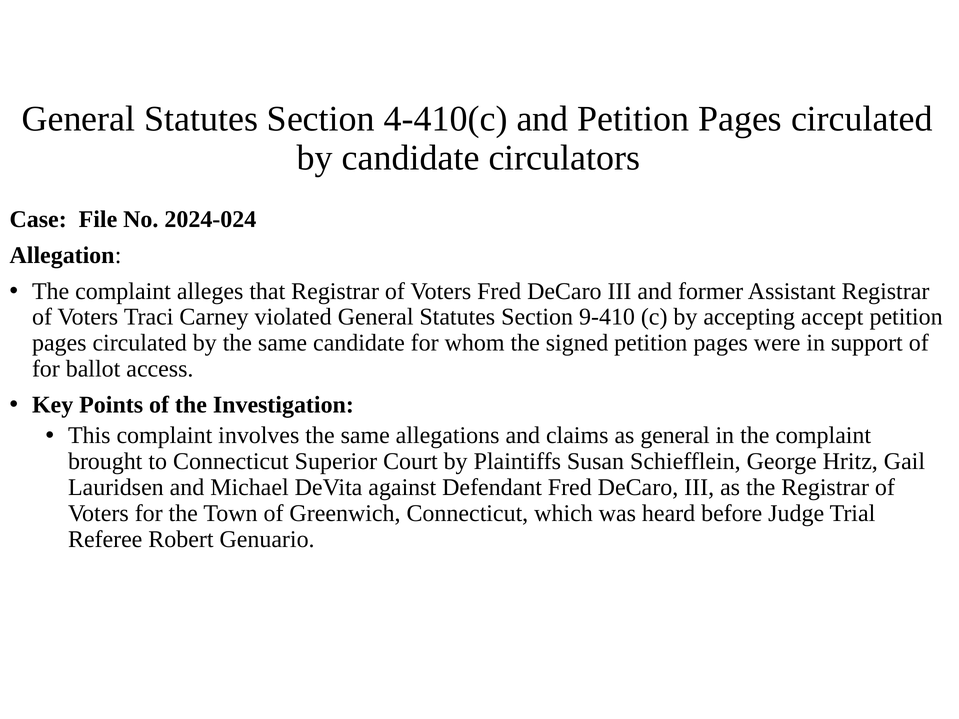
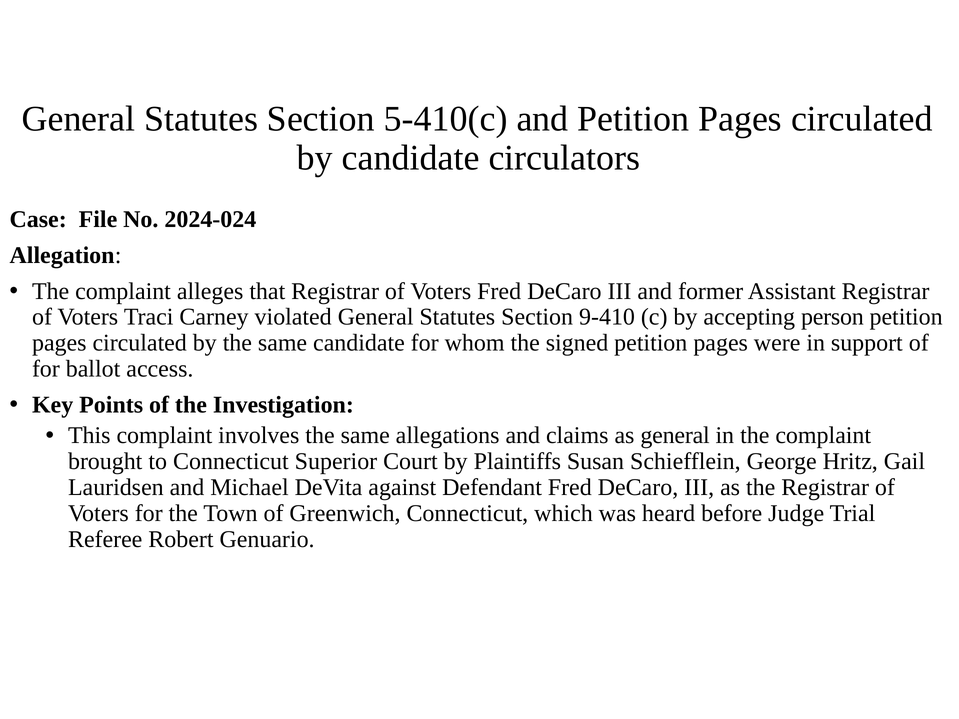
4-410(c: 4-410(c -> 5-410(c (446, 119)
accept: accept -> person (832, 317)
